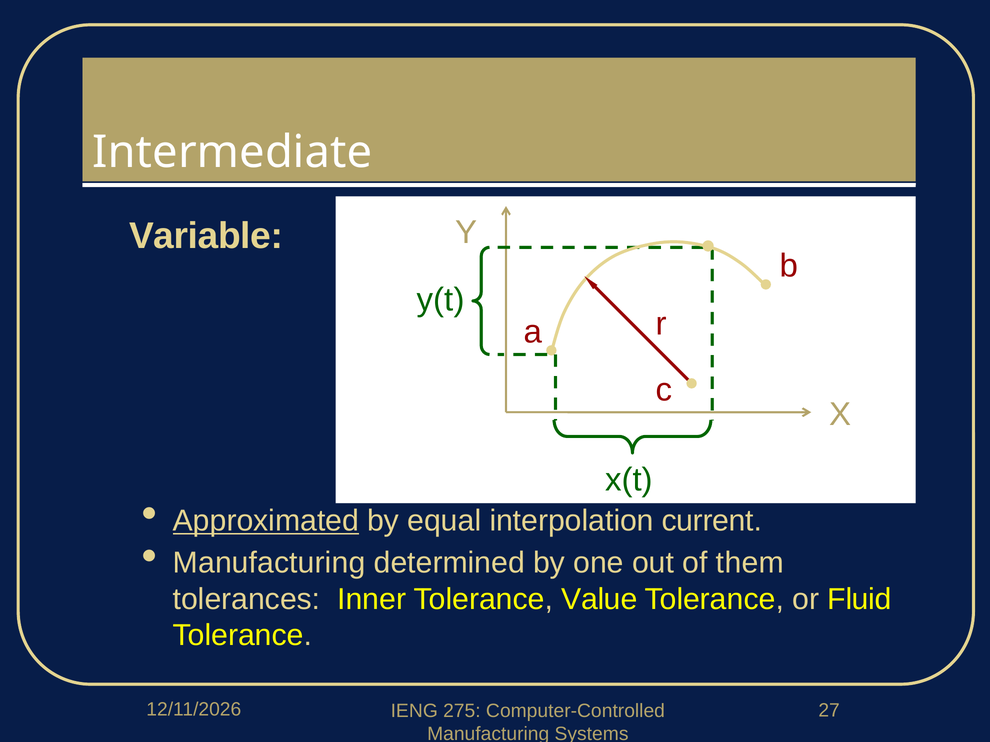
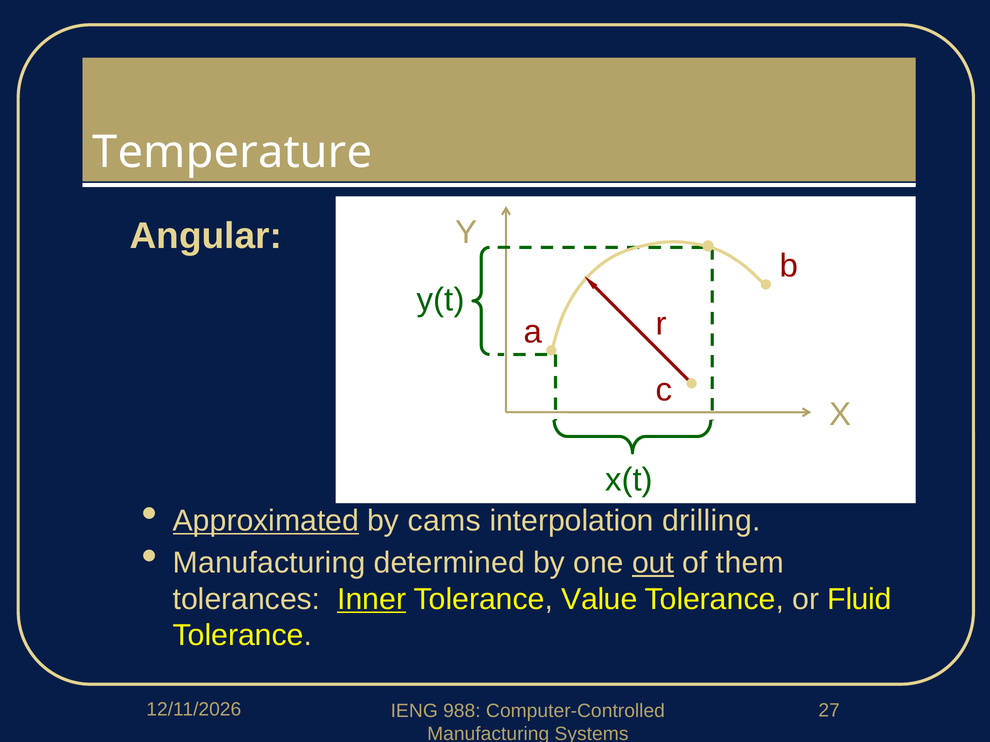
Intermediate: Intermediate -> Temperature (232, 152)
Variable: Variable -> Angular (206, 236)
equal: equal -> cams (444, 521)
current: current -> drilling (711, 521)
out underline: none -> present (653, 563)
Inner underline: none -> present (372, 600)
275: 275 -> 988 (462, 711)
